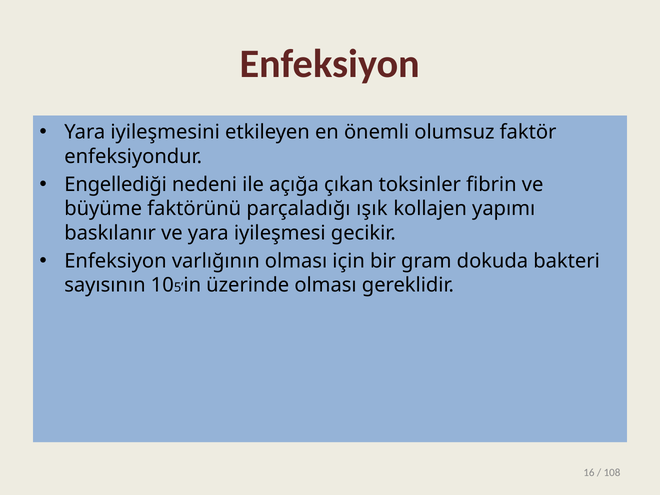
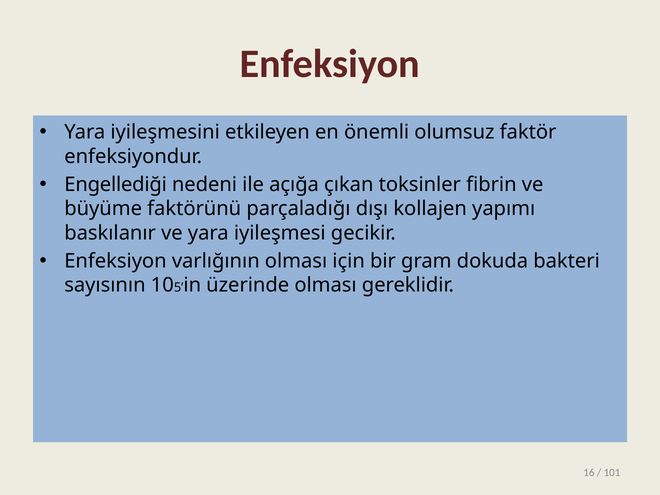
ışık: ışık -> dışı (372, 209)
108: 108 -> 101 (612, 473)
